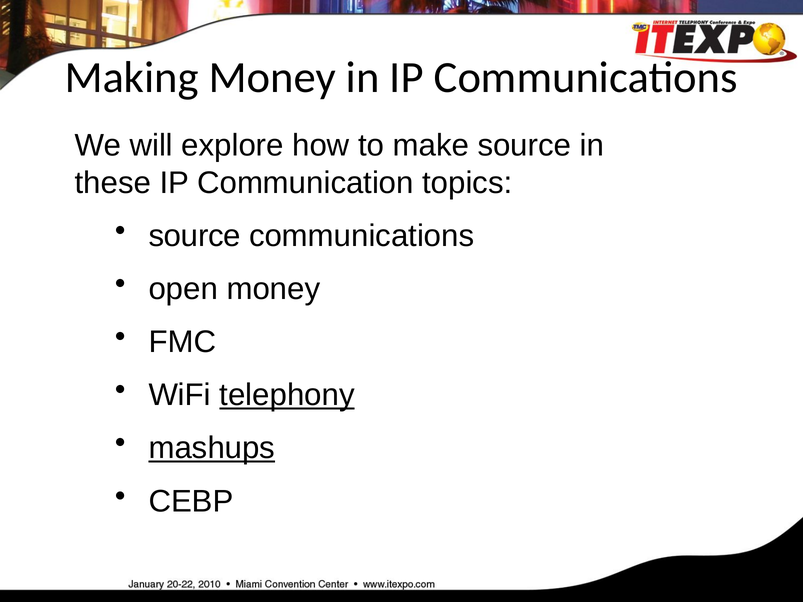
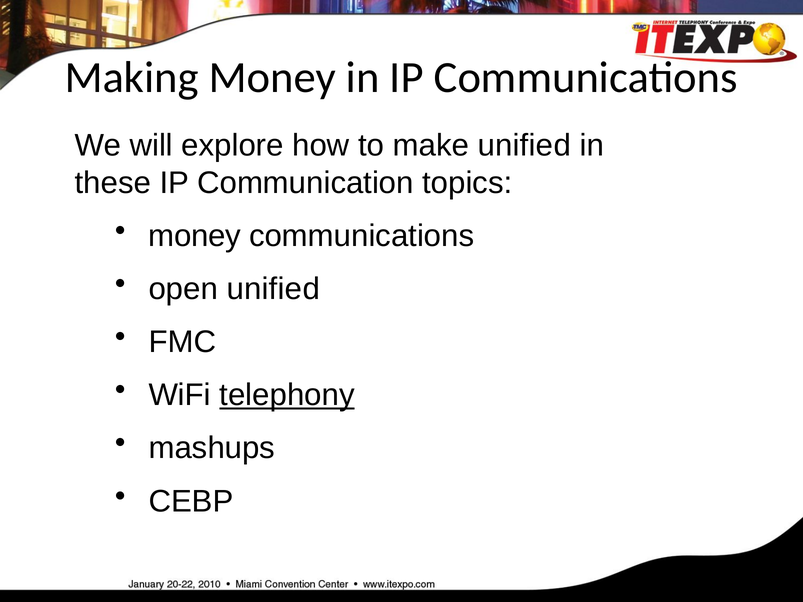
make source: source -> unified (524, 145)
source: source -> money (195, 236)
open money: money -> unified (273, 289)
mashups underline: present -> none (212, 448)
